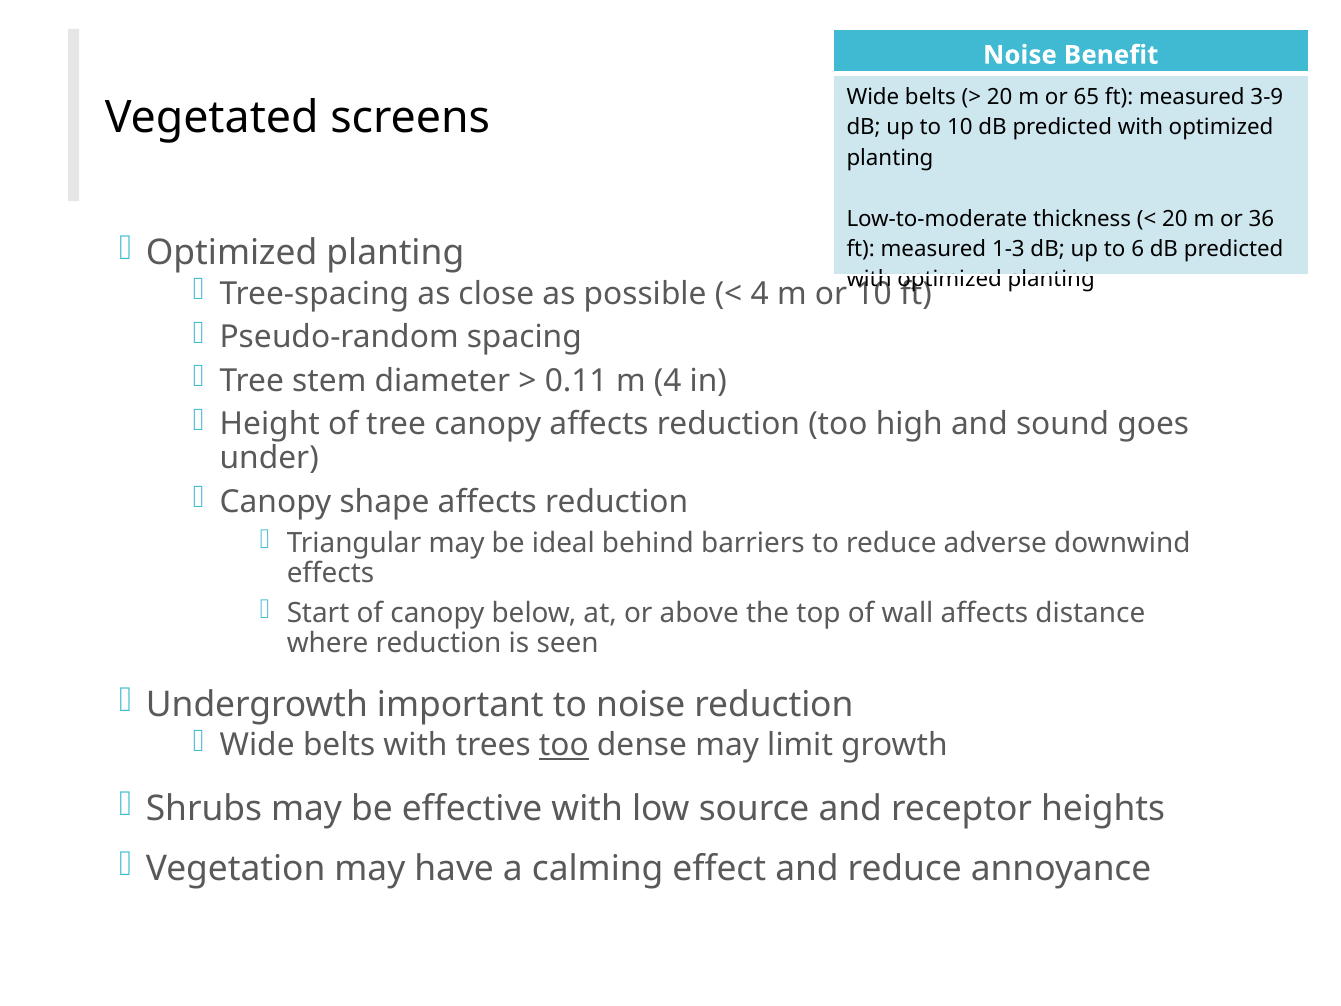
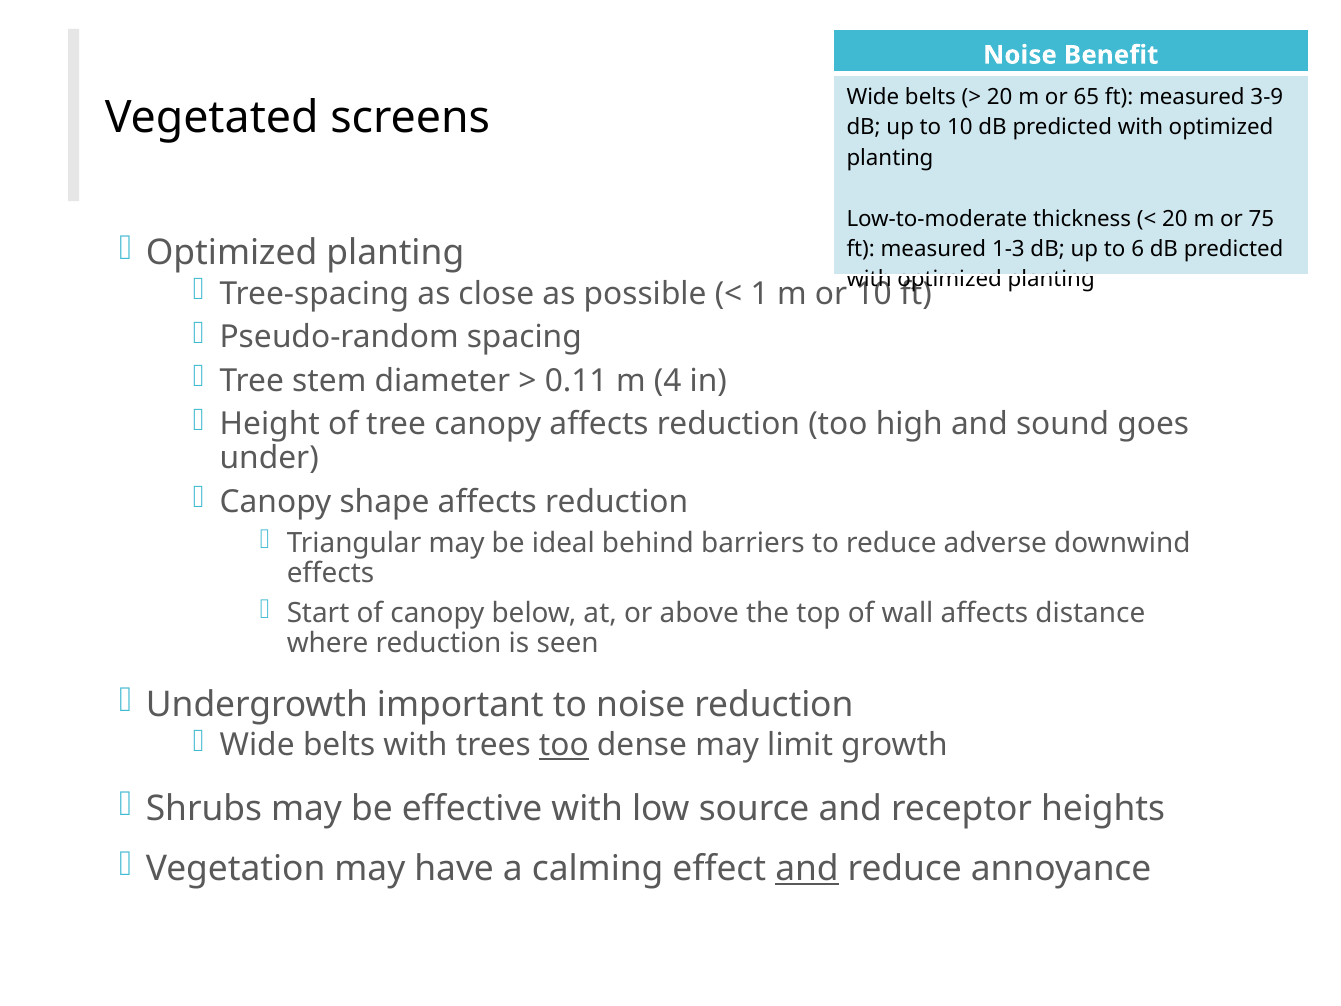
36: 36 -> 75 (1261, 219)
4: 4 -> 1 (760, 294)
and underline: none -> present (807, 869)
